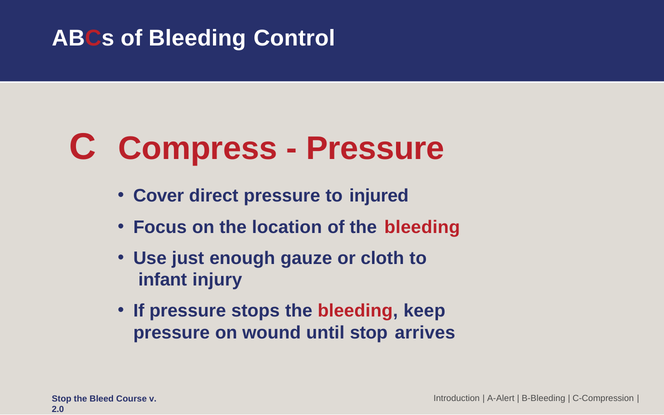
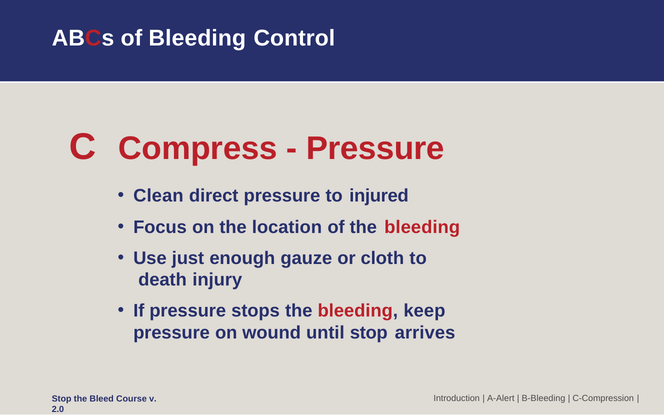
Cover: Cover -> Clean (158, 196)
infant: infant -> death (163, 280)
